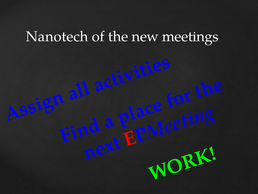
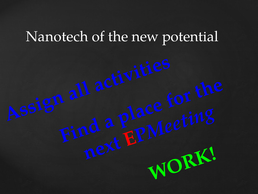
meetings: meetings -> potential (190, 36)
